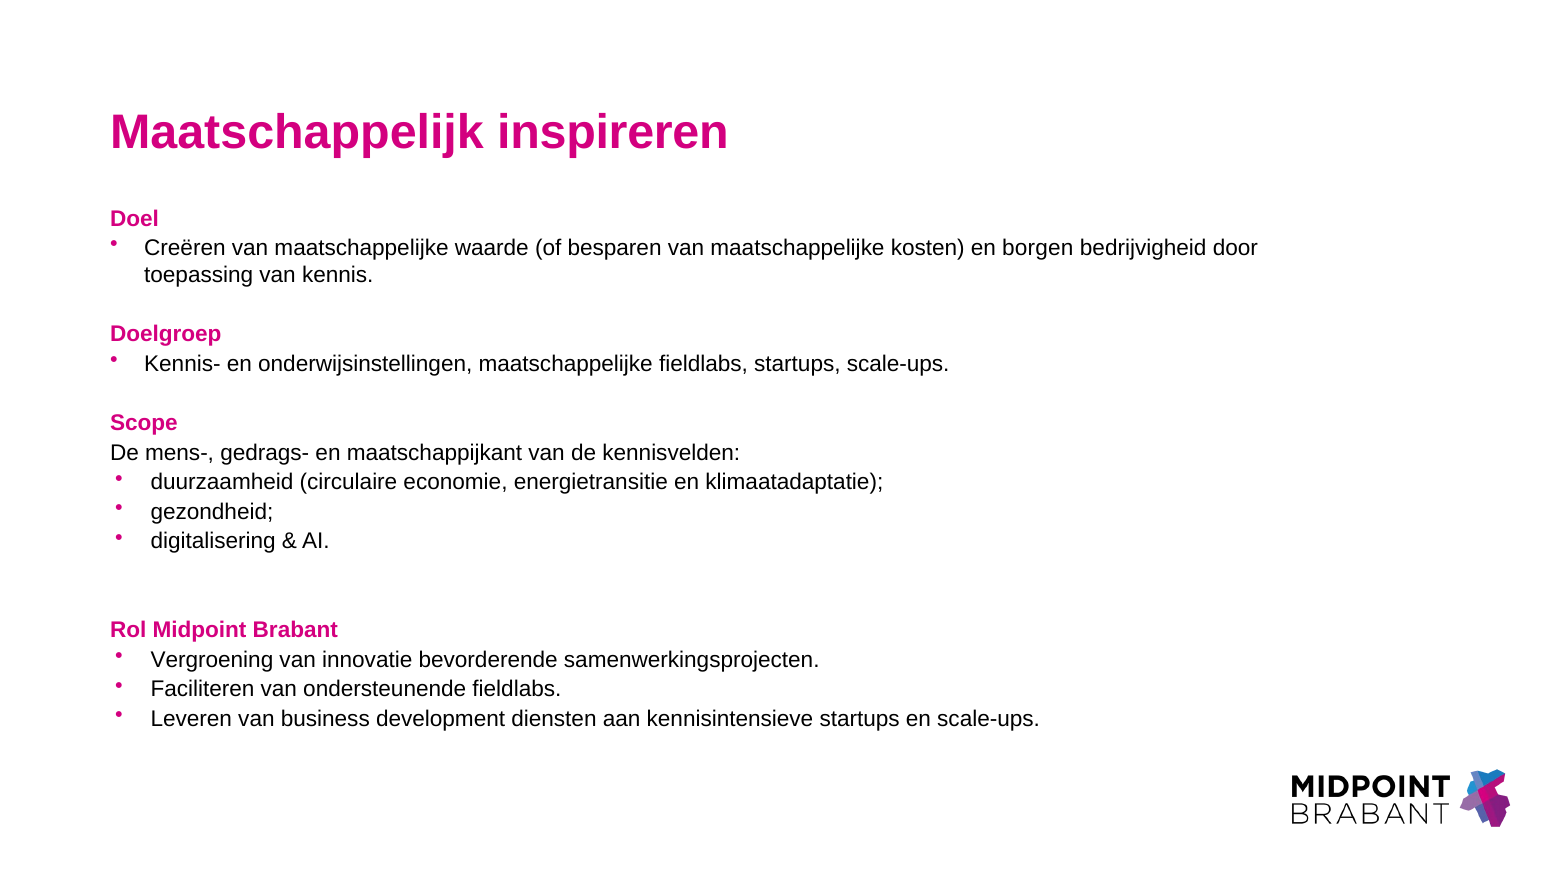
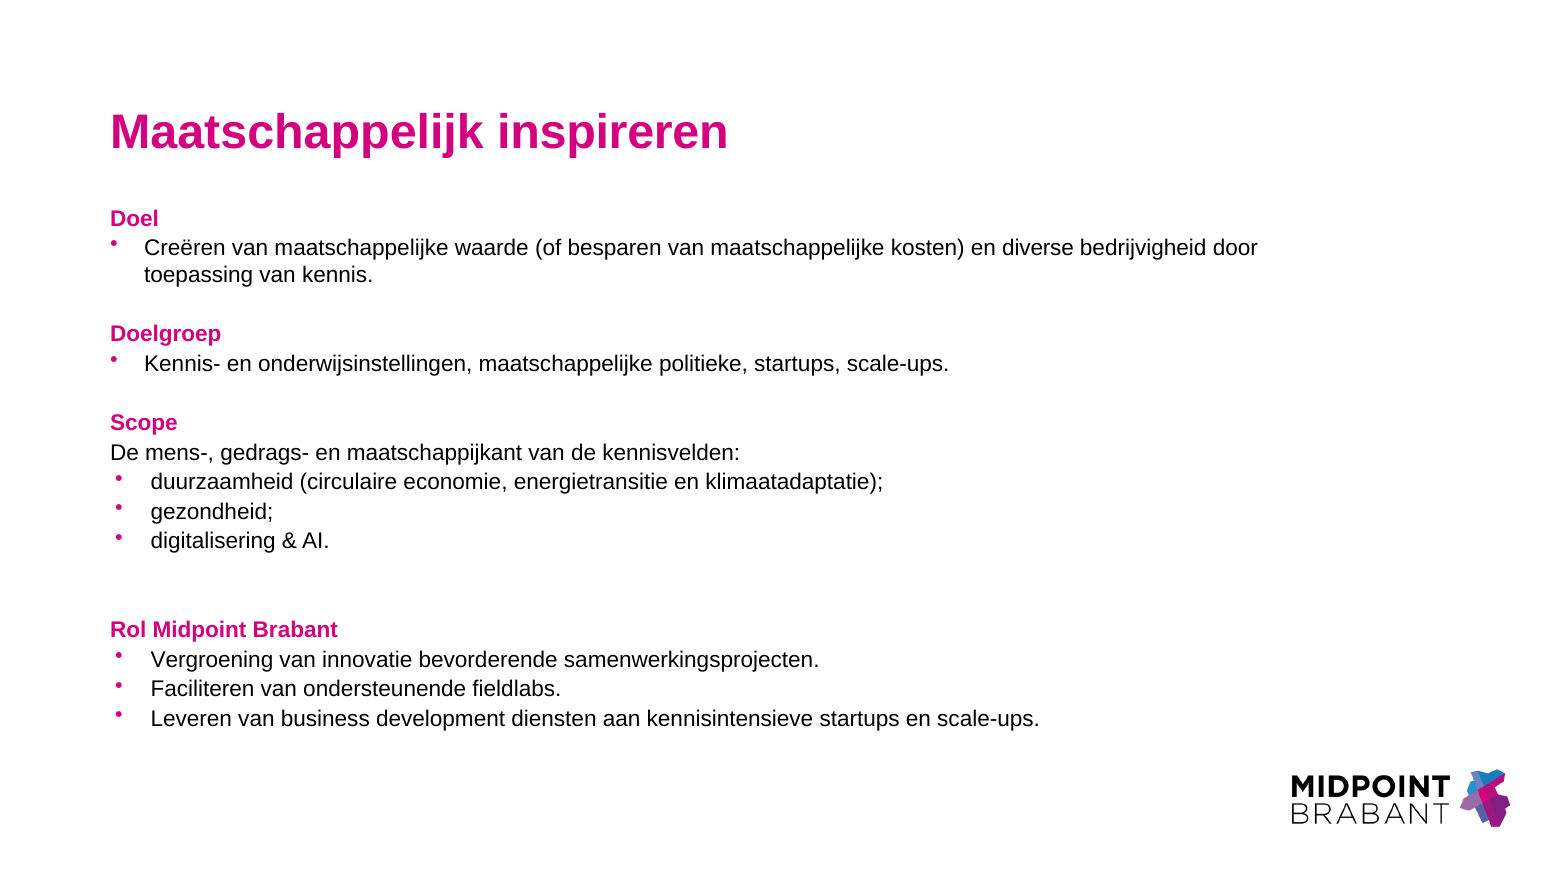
borgen: borgen -> diverse (1038, 248)
maatschappelijke fieldlabs: fieldlabs -> politieke (703, 364)
